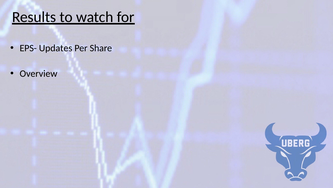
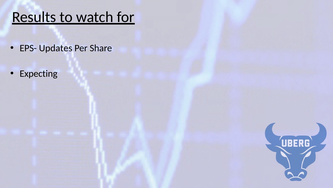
Overview: Overview -> Expecting (39, 73)
